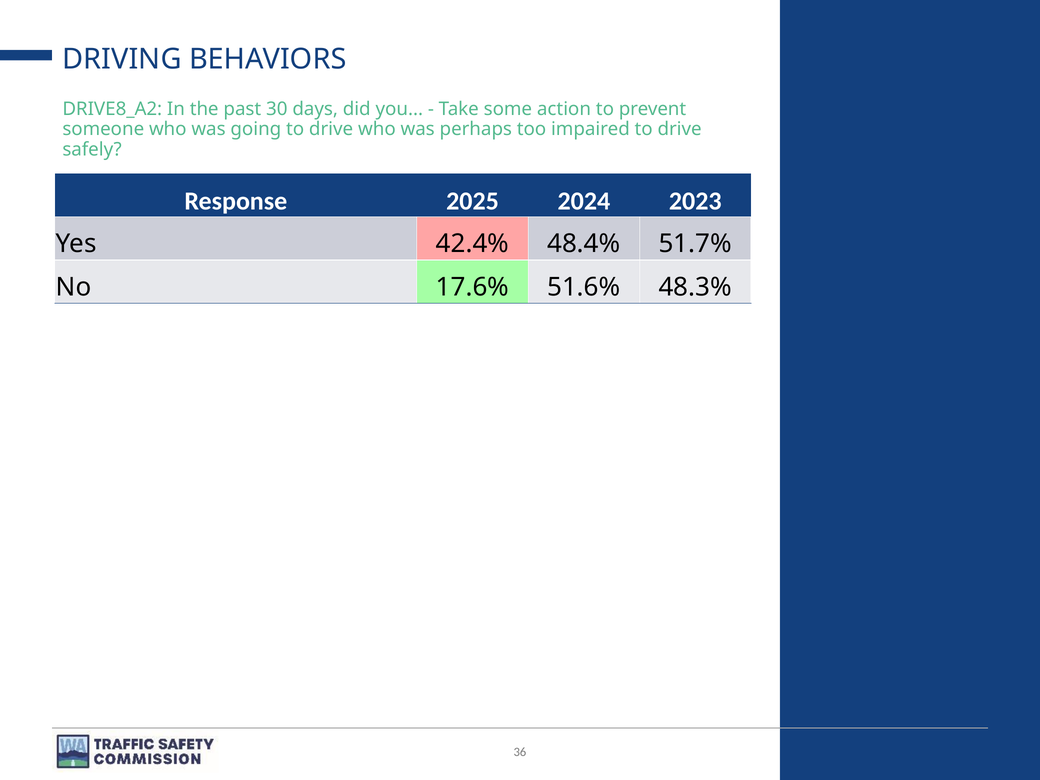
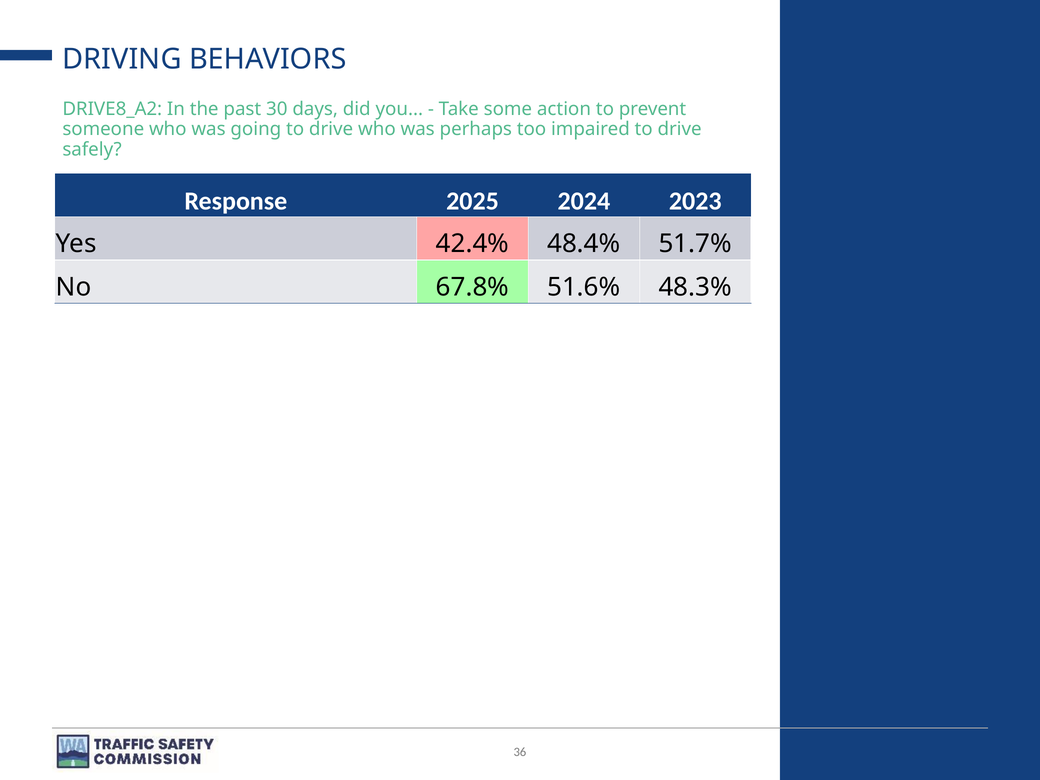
17.6%: 17.6% -> 67.8% (473, 287)
